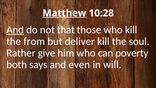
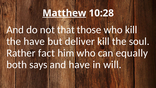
And underline: present -> none (15, 30)
the from: from -> have (34, 41)
give: give -> fact (46, 53)
poverty: poverty -> equally (132, 53)
and even: even -> have (79, 64)
